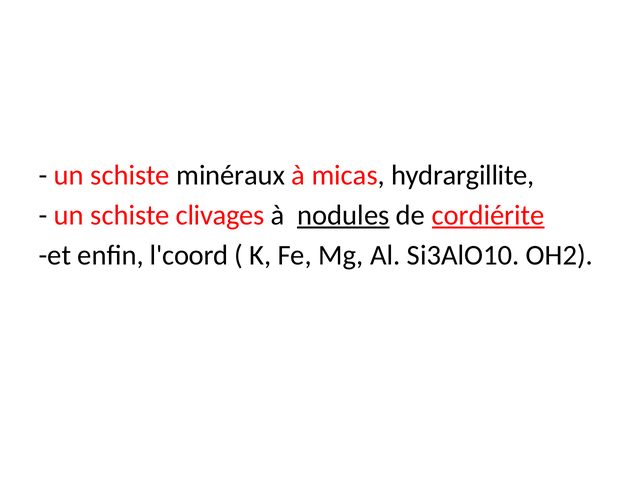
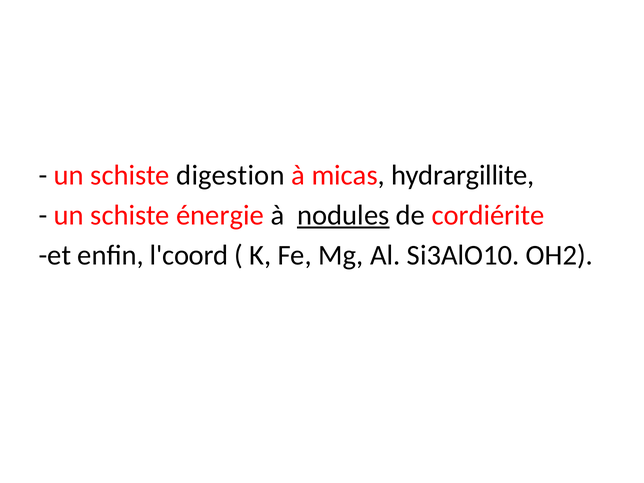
minéraux: minéraux -> digestion (230, 175)
clivages: clivages -> énergie (220, 215)
cordiérite underline: present -> none (488, 215)
